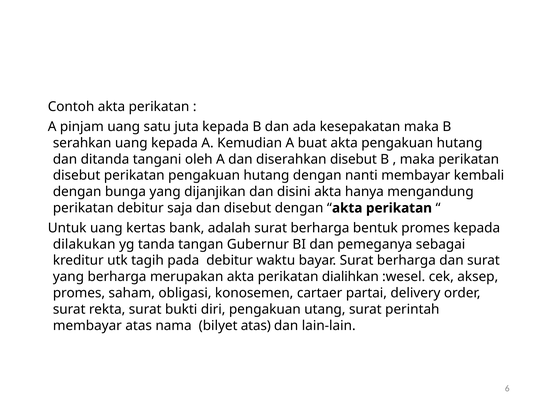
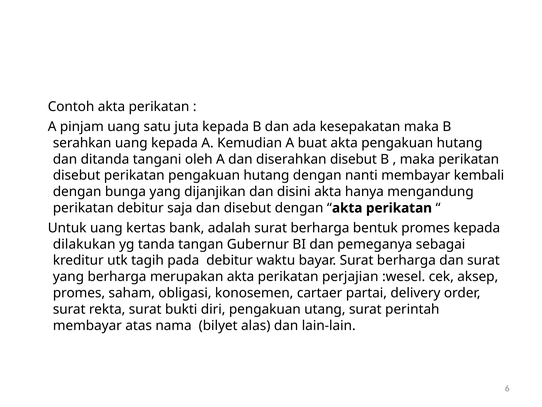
dialihkan: dialihkan -> perjajian (350, 276)
bilyet atas: atas -> alas (256, 325)
